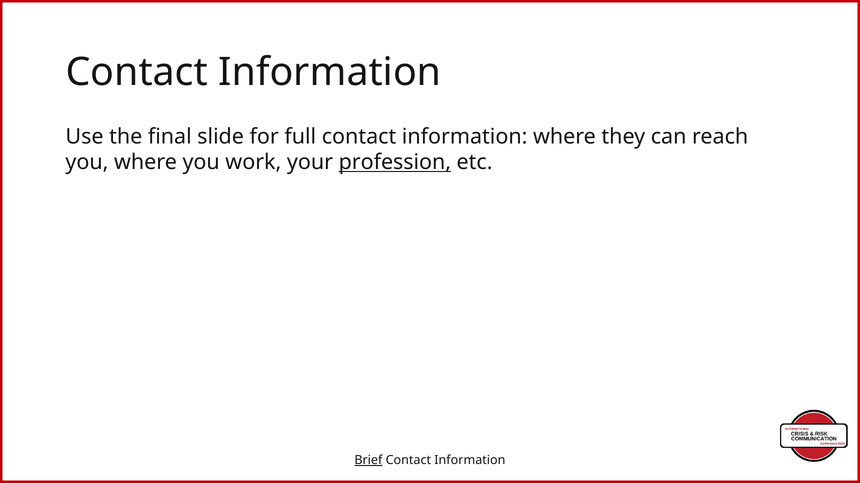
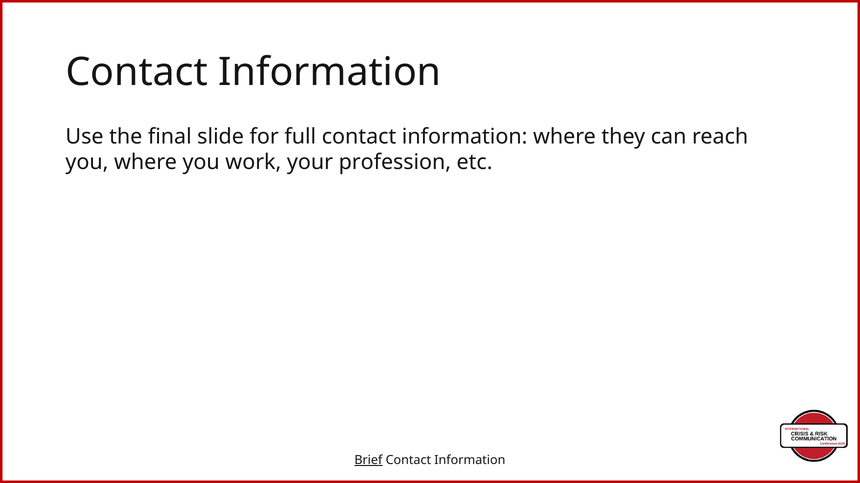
profession underline: present -> none (395, 163)
